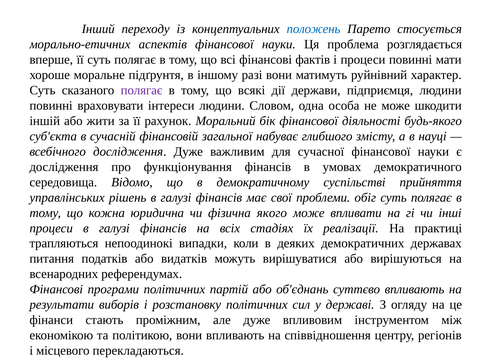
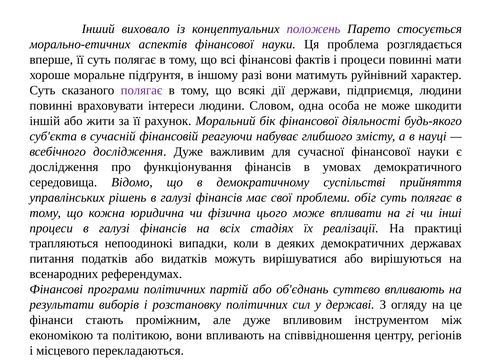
переходу: переходу -> виховало (146, 29)
положень colour: blue -> purple (314, 29)
загальної: загальної -> реагуючи (227, 136)
якого: якого -> цього (272, 213)
